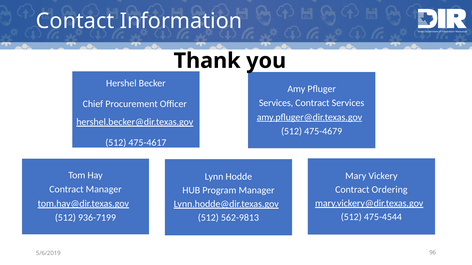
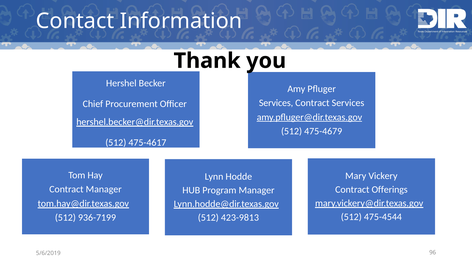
Ordering: Ordering -> Offerings (390, 190)
562-9813: 562-9813 -> 423-9813 (240, 218)
